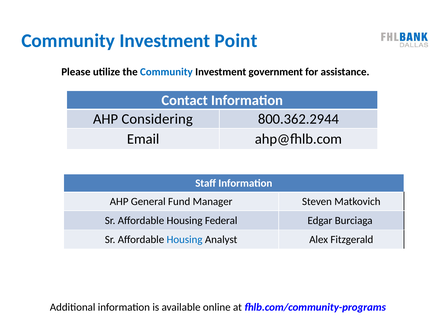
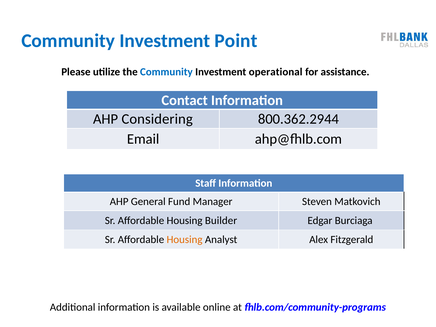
government: government -> operational (276, 72)
Federal: Federal -> Builder (221, 221)
Housing colour: blue -> orange (185, 240)
